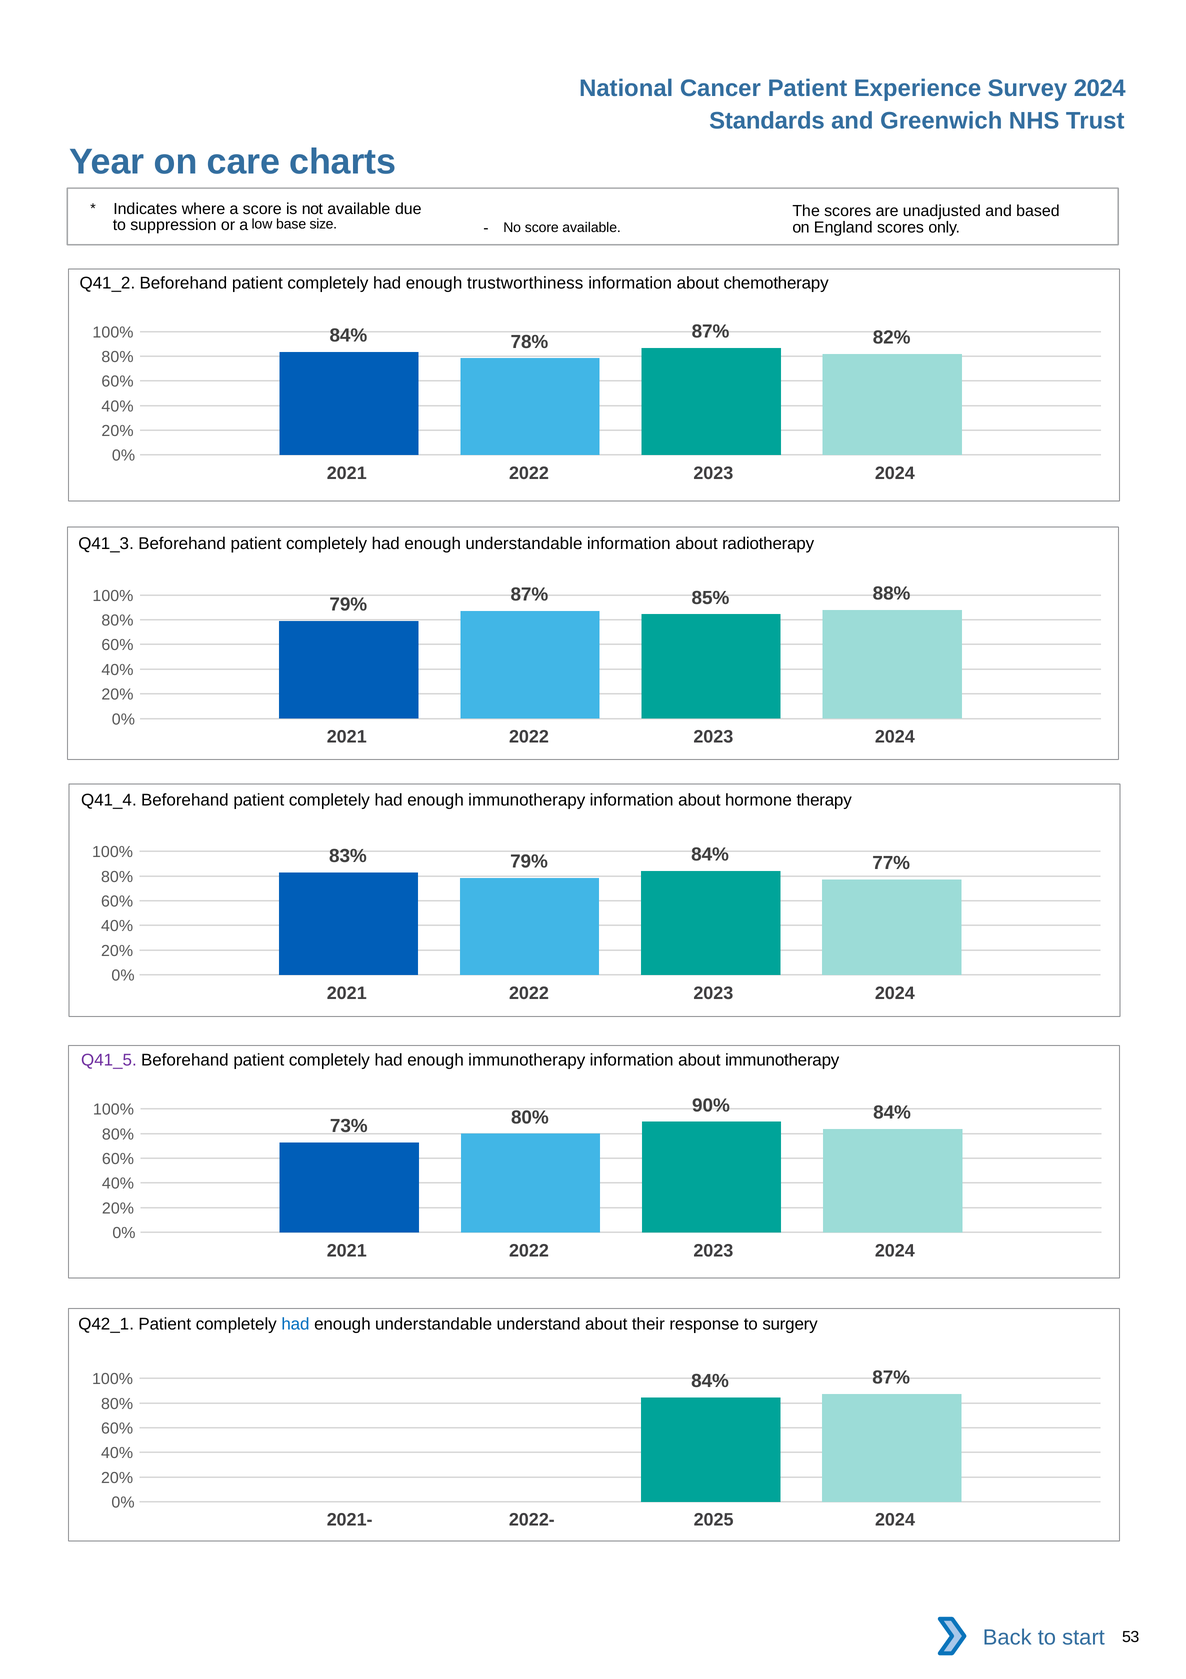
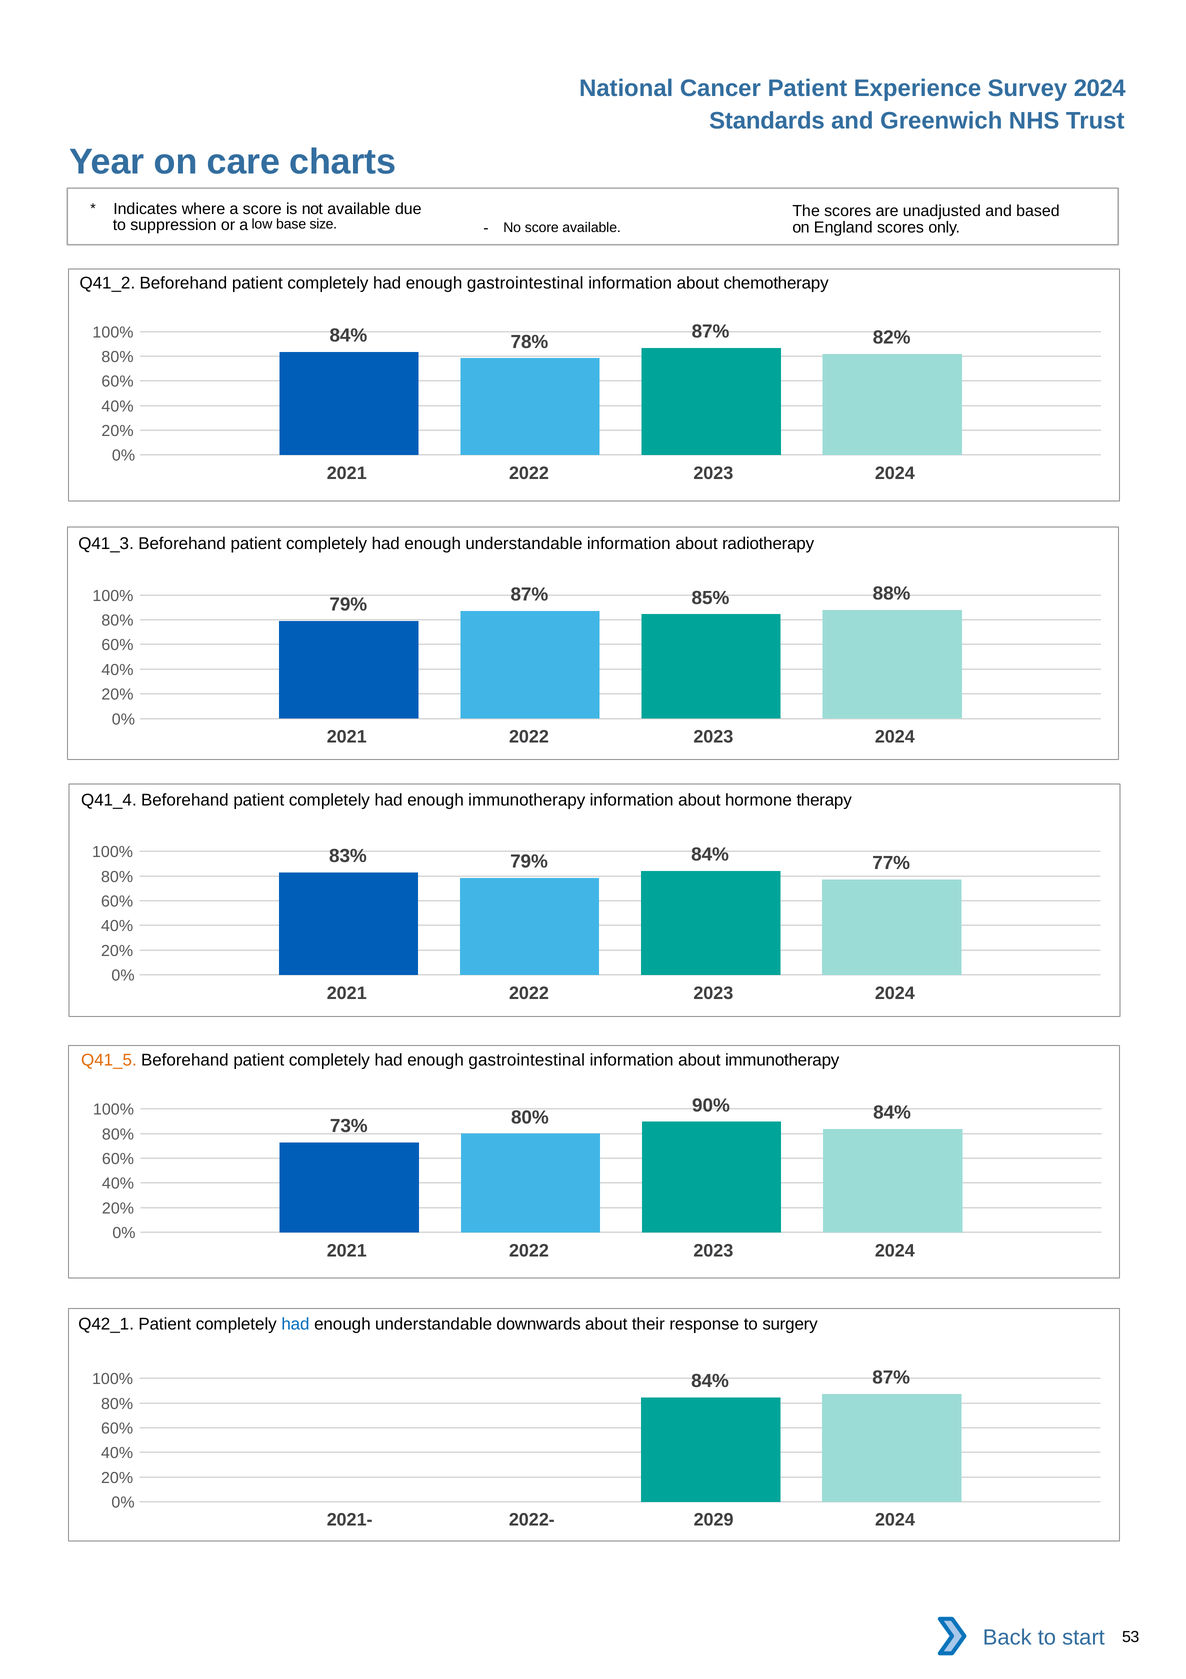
trustworthiness: trustworthiness -> gastrointestinal (525, 283)
Q41_5 colour: purple -> orange (109, 1060)
immunotherapy: immunotherapy -> gastrointestinal (527, 1060)
understand: understand -> downwards (539, 1323)
2025: 2025 -> 2029 (714, 1519)
